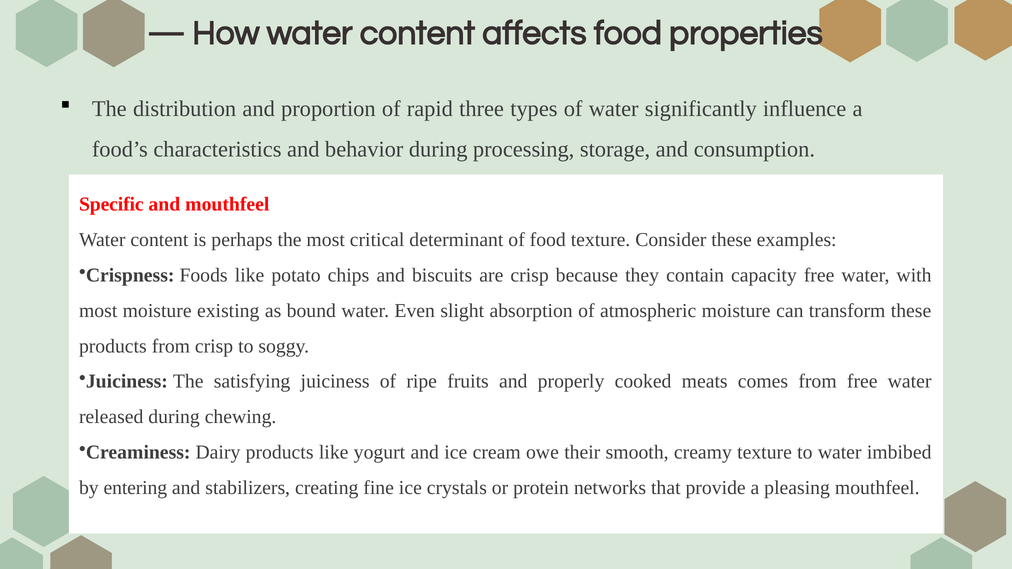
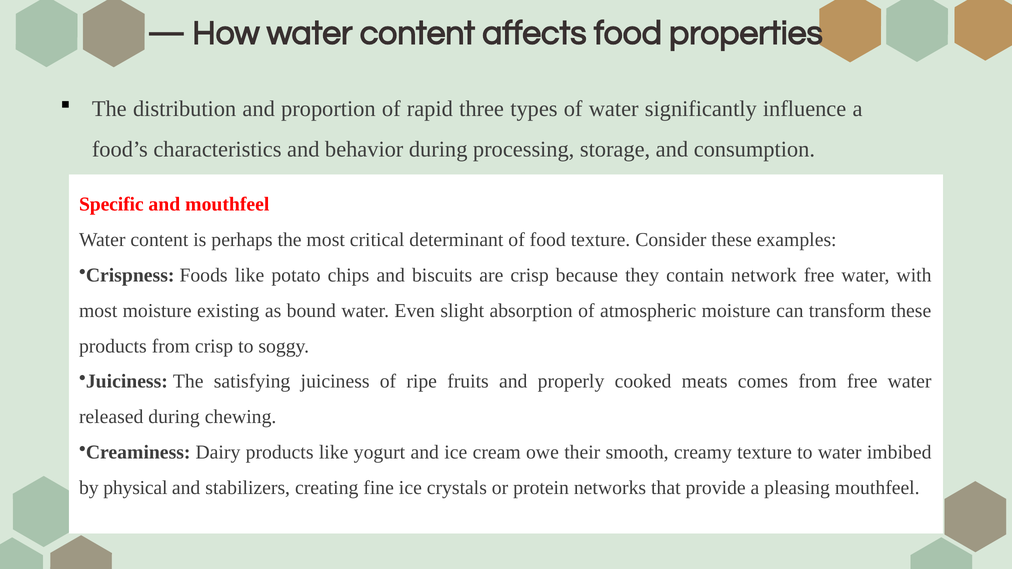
capacity: capacity -> network (764, 275)
entering: entering -> physical (135, 488)
